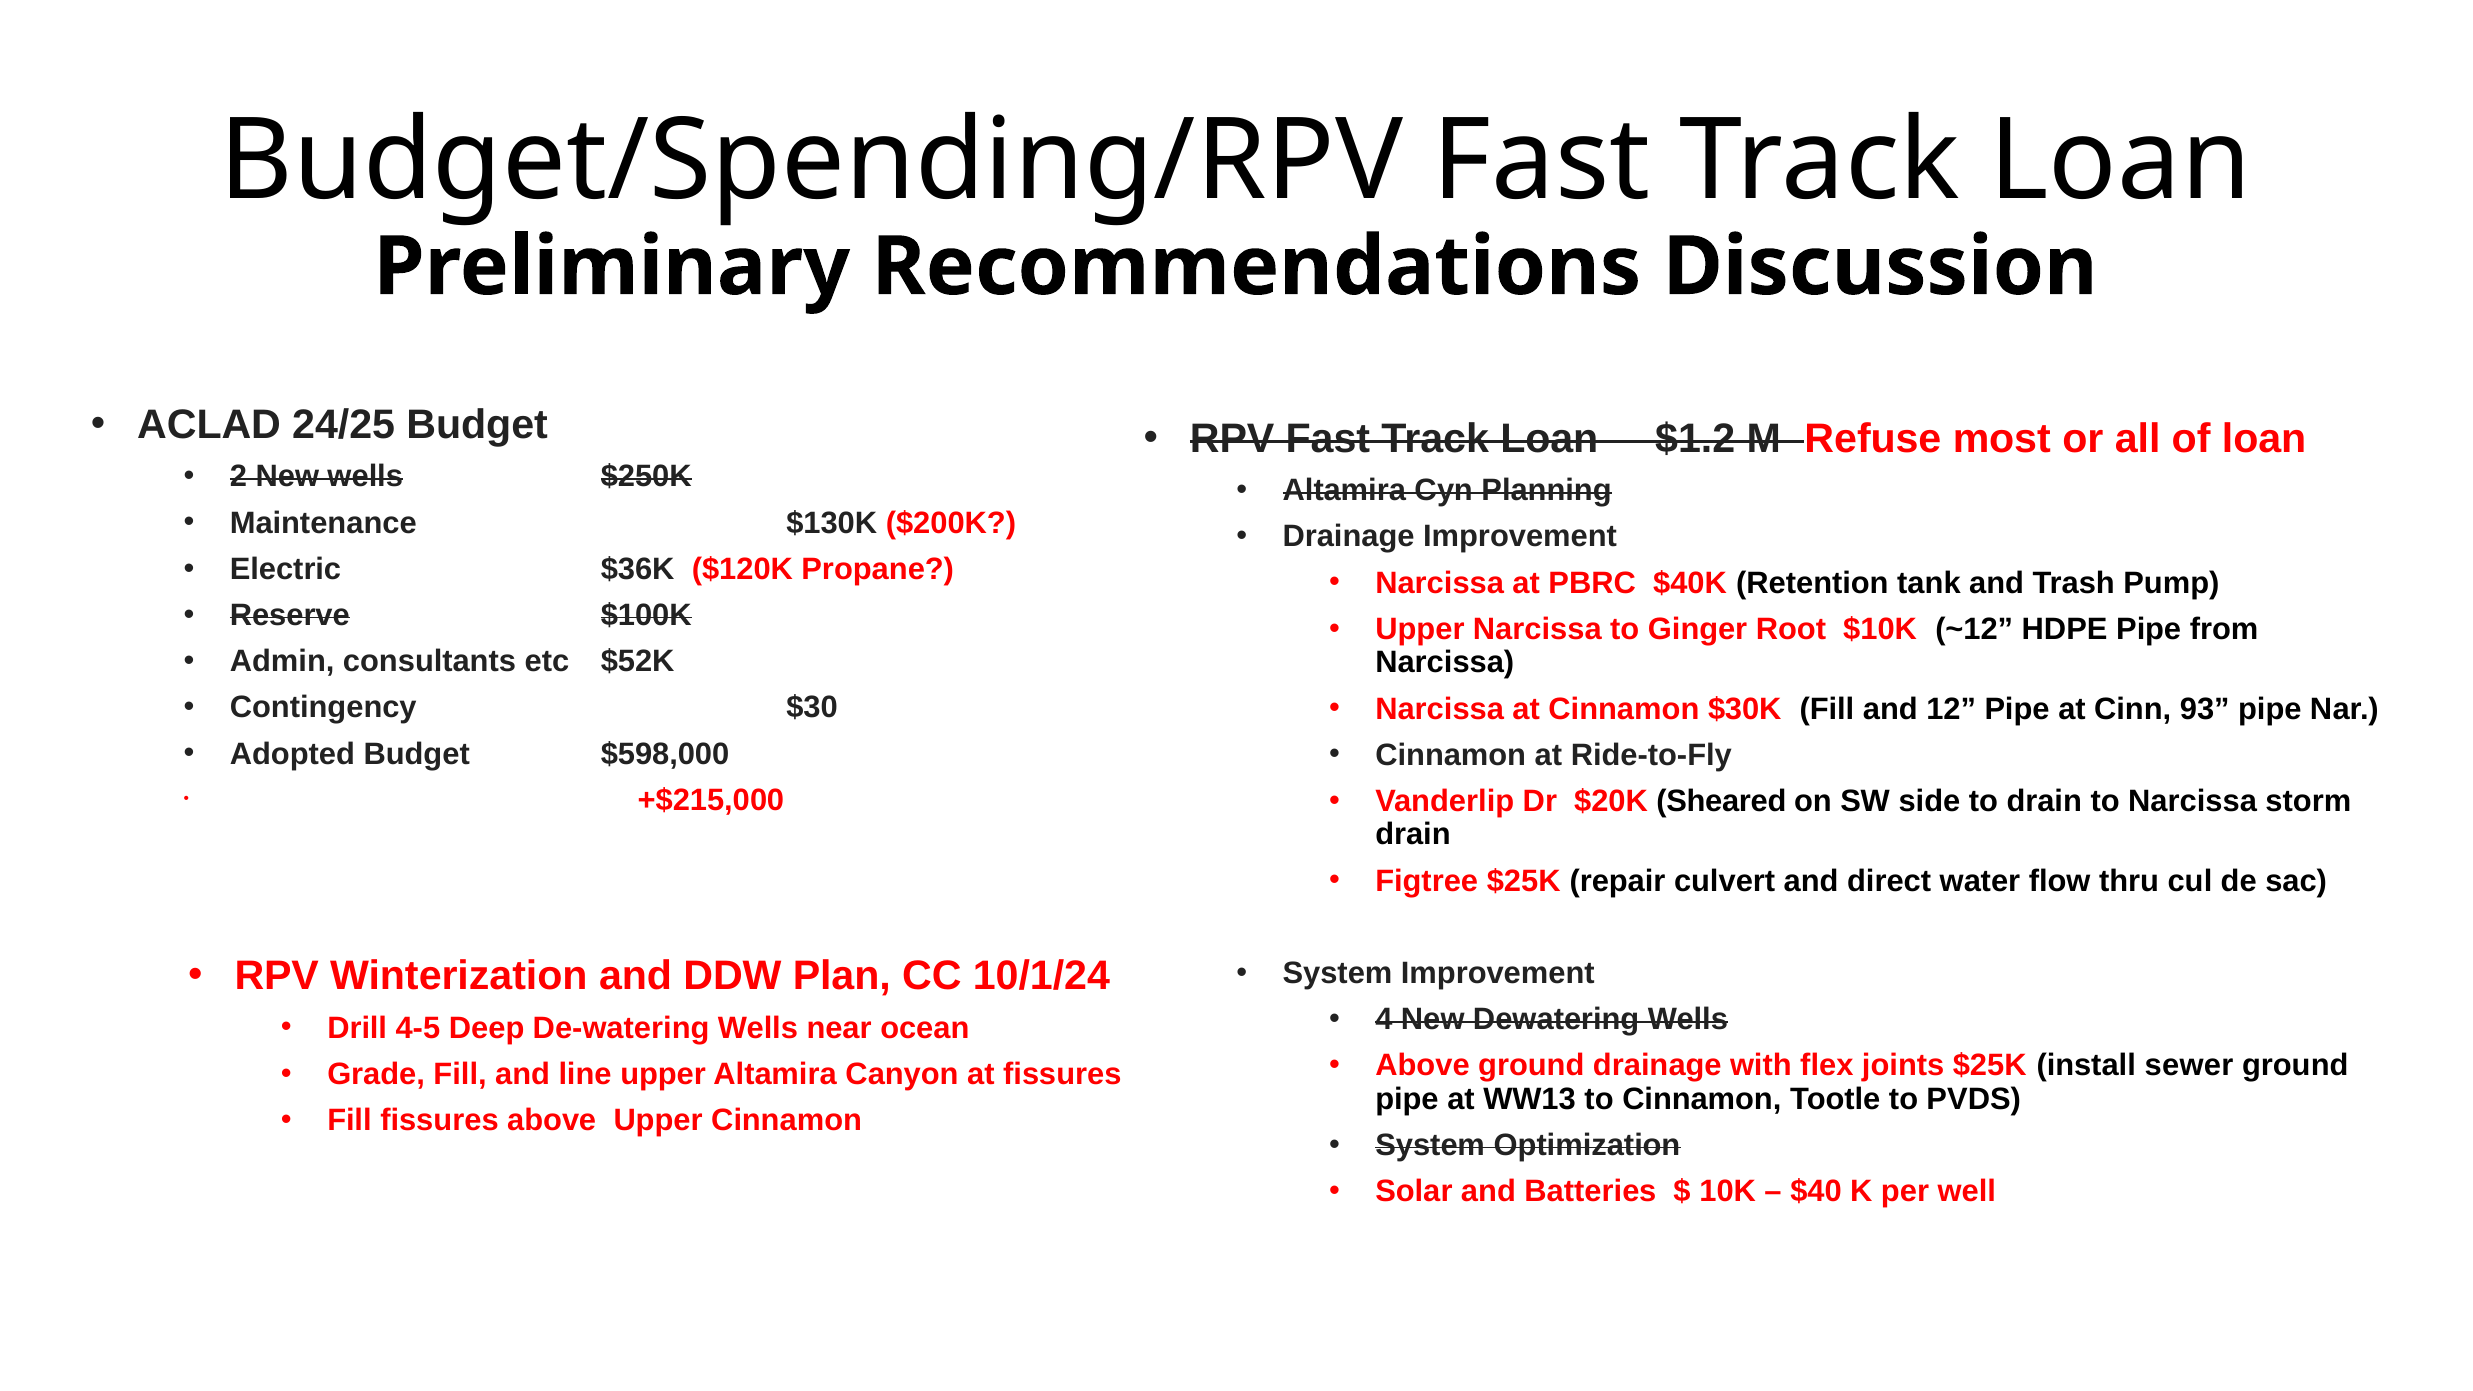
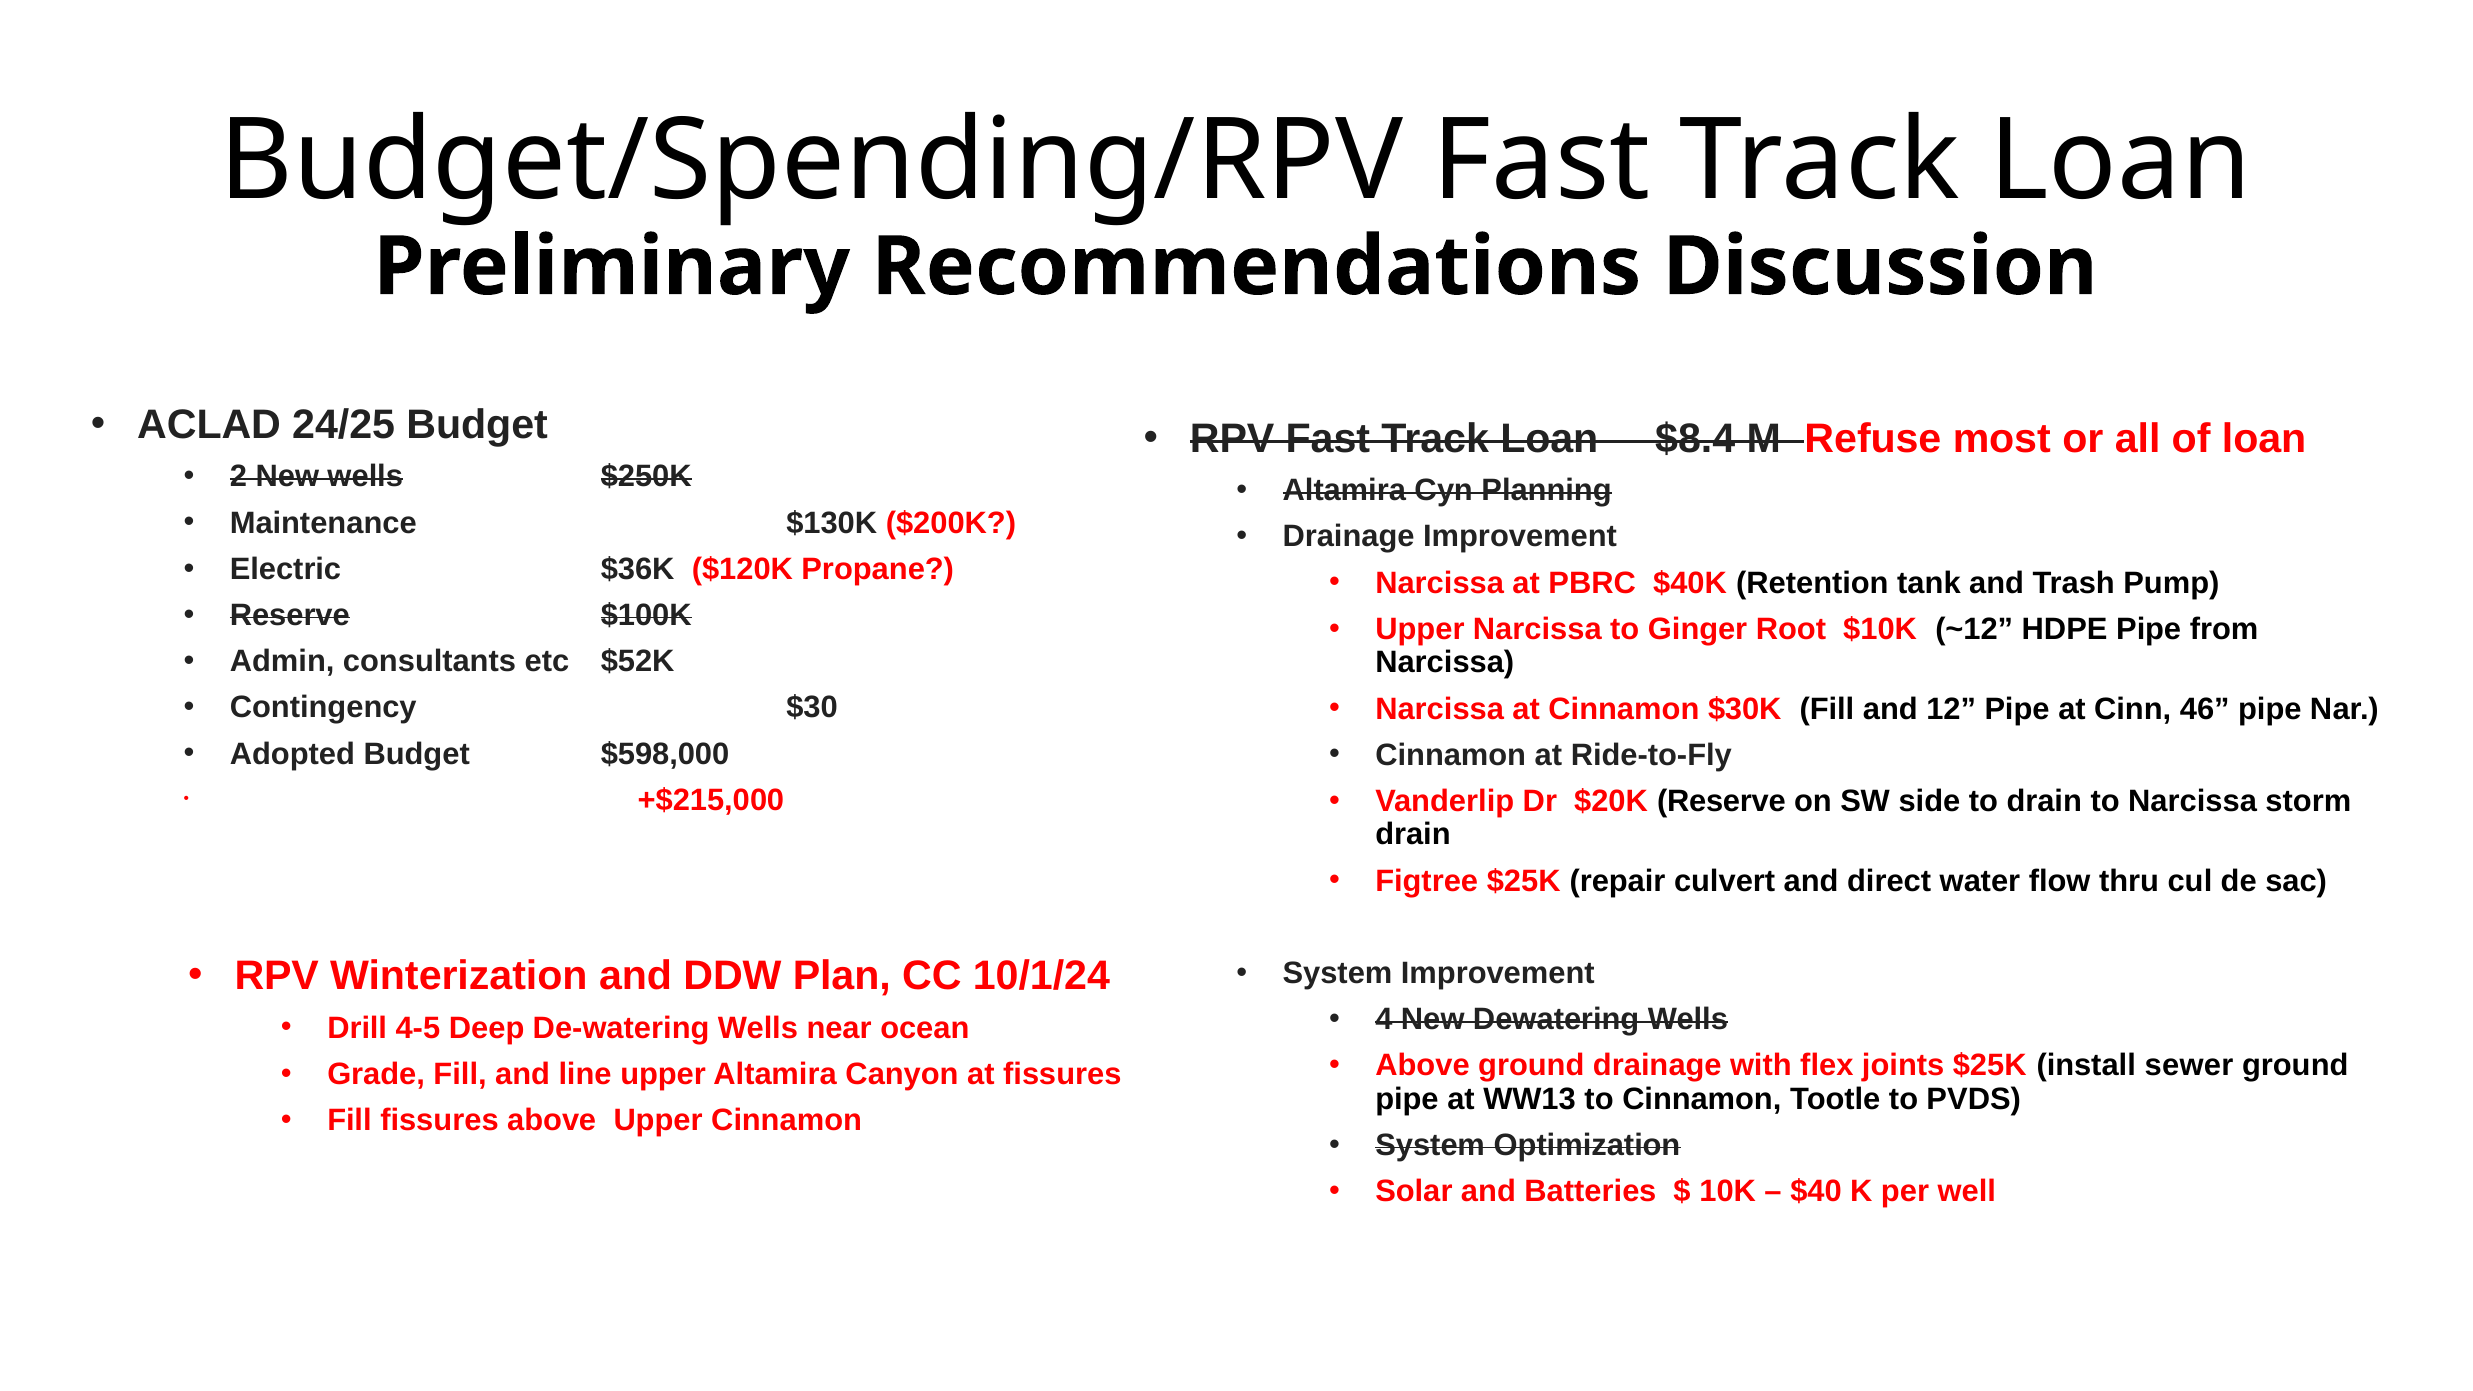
$1.2: $1.2 -> $8.4 (1695, 439)
93: 93 -> 46 (2205, 709)
$20K Sheared: Sheared -> Reserve (1721, 801)
